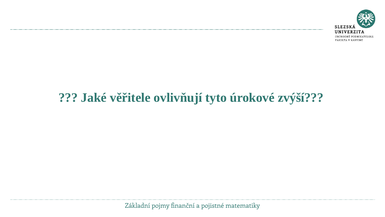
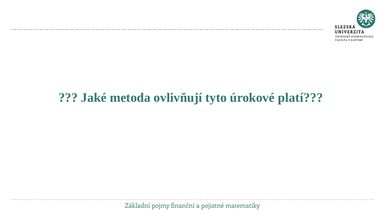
věřitele: věřitele -> metoda (130, 97)
zvýší: zvýší -> platí (301, 97)
